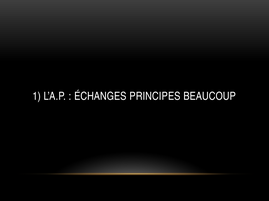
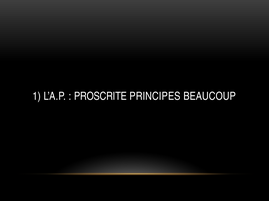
ÉCHANGES: ÉCHANGES -> PROSCRITE (100, 97)
